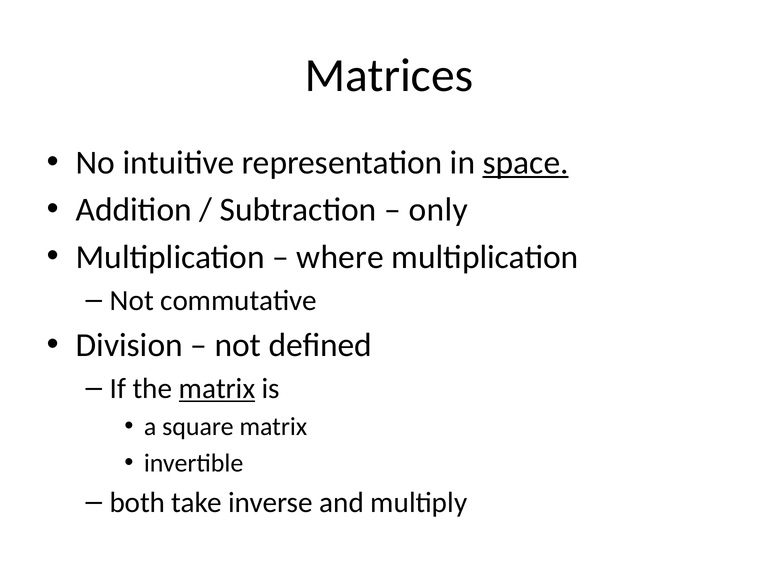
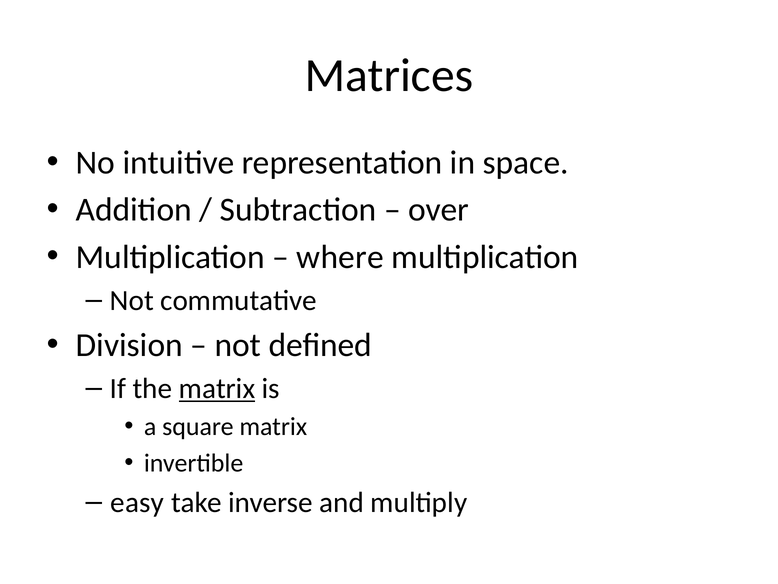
space underline: present -> none (526, 162)
only: only -> over (438, 210)
both: both -> easy (137, 502)
